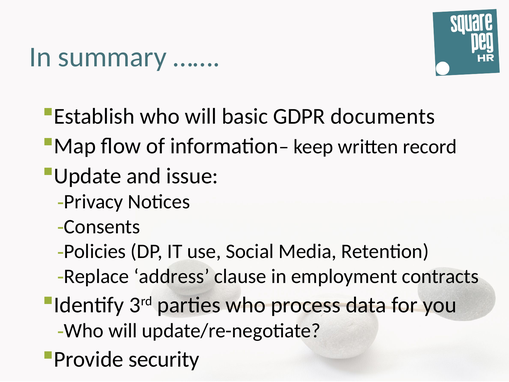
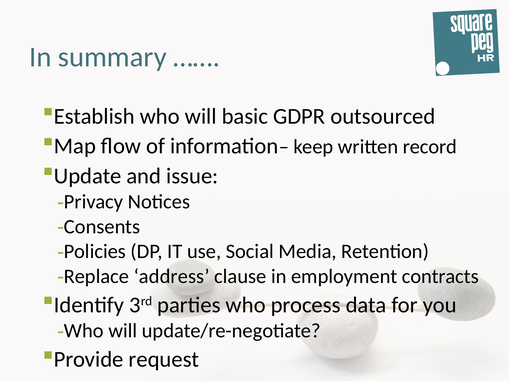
documents: documents -> outsourced (383, 116)
security: security -> request (164, 359)
